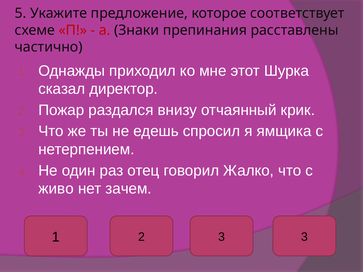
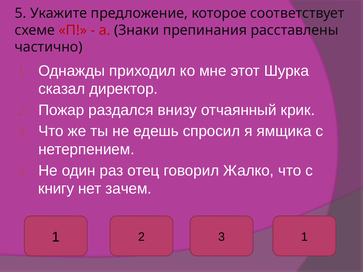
живо: живо -> книгу (56, 189)
3 3: 3 -> 1 (304, 237)
